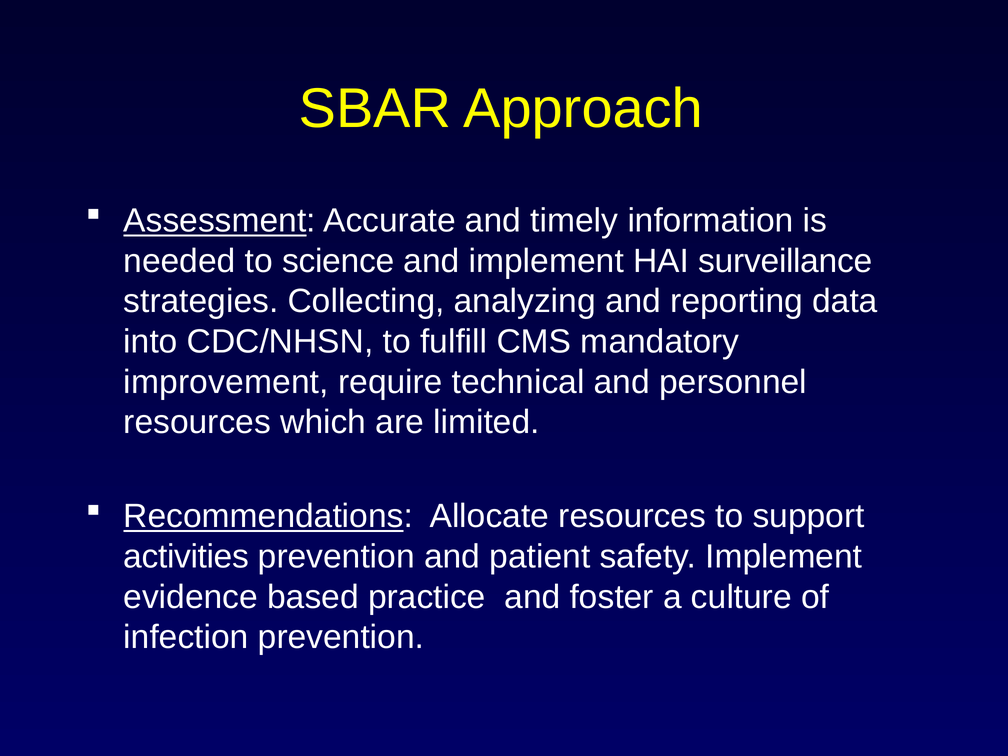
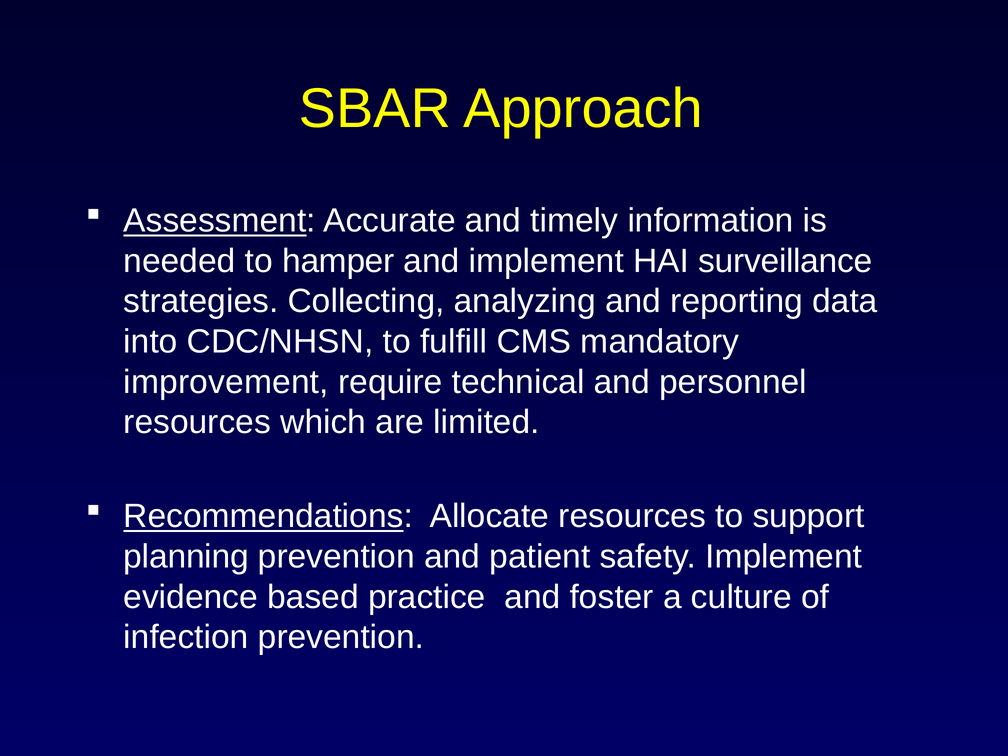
science: science -> hamper (338, 261)
activities: activities -> planning (186, 557)
